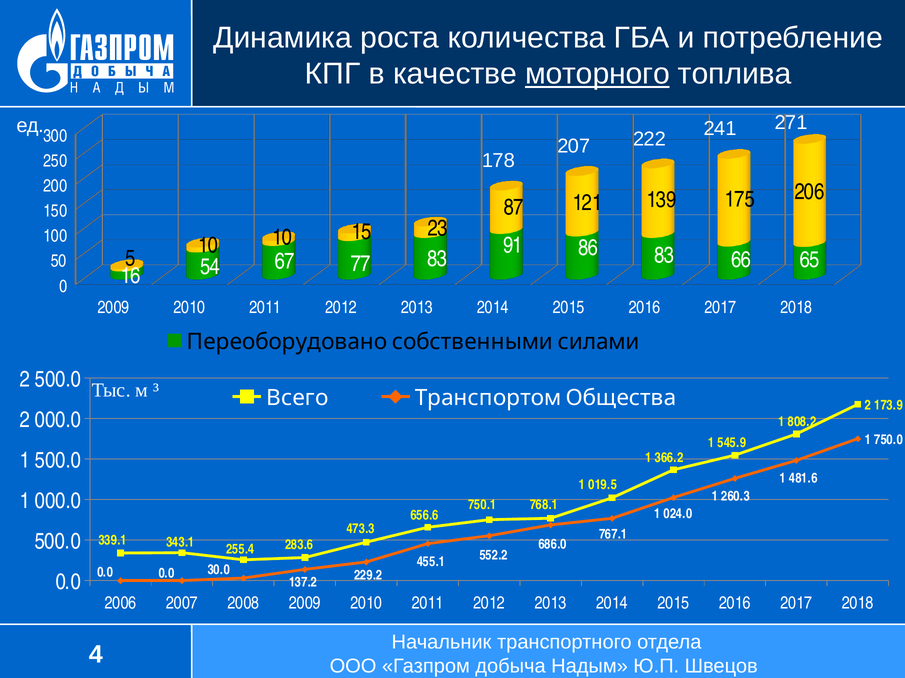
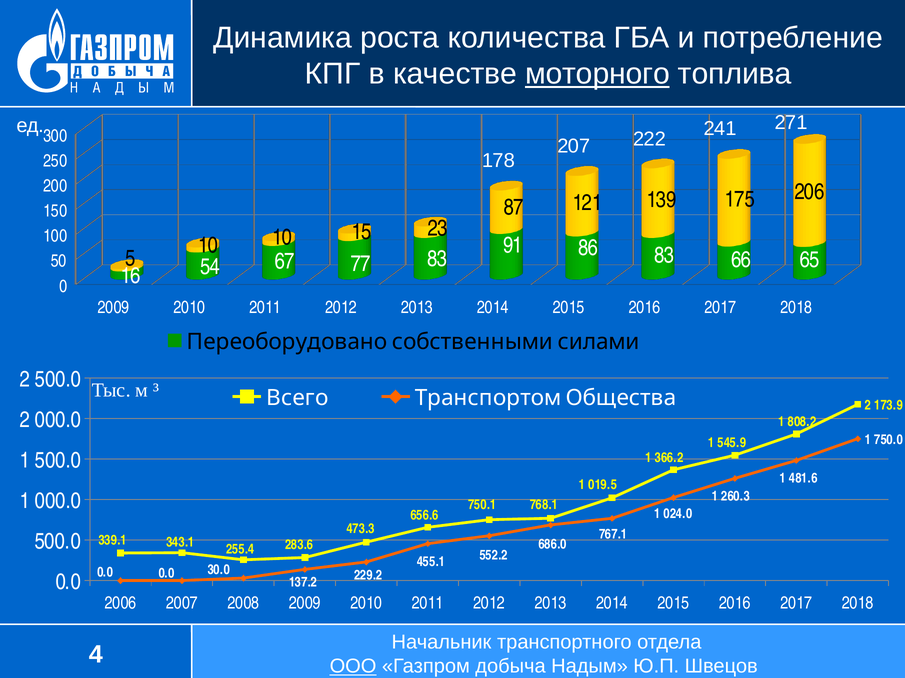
ООО underline: none -> present (353, 667)
